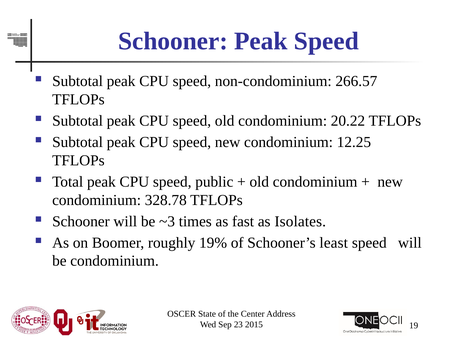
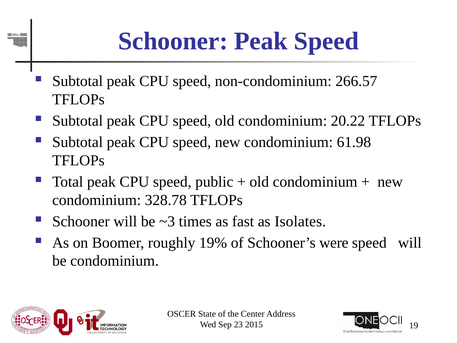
12.25: 12.25 -> 61.98 (354, 142)
least: least -> were (334, 242)
